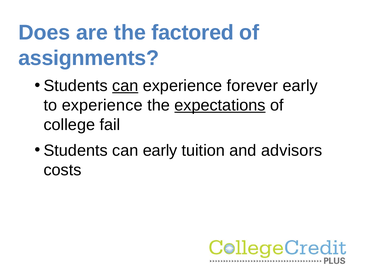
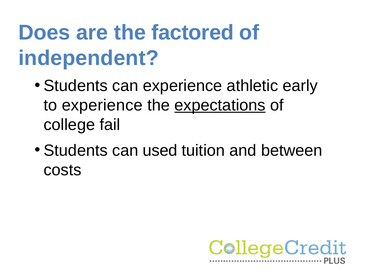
assignments: assignments -> independent (89, 58)
can underline: present -> none (125, 86)
forever: forever -> athletic (252, 86)
can early: early -> used (160, 150)
advisors: advisors -> between (292, 150)
